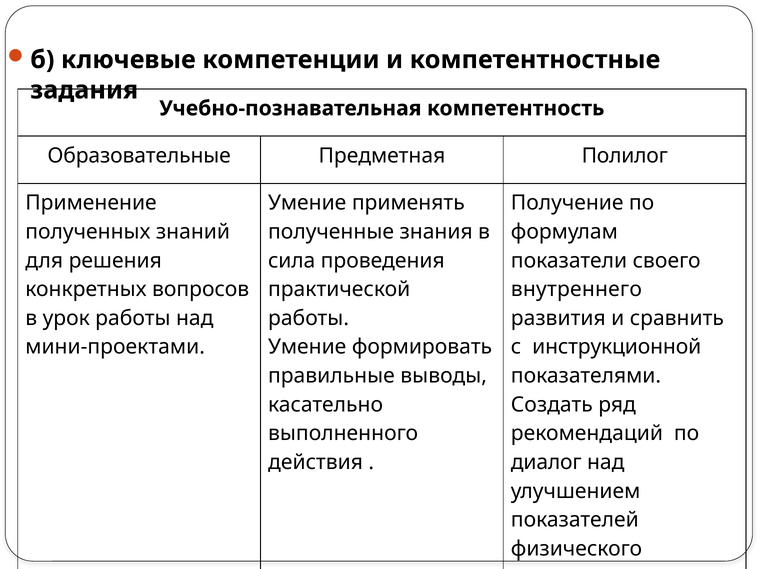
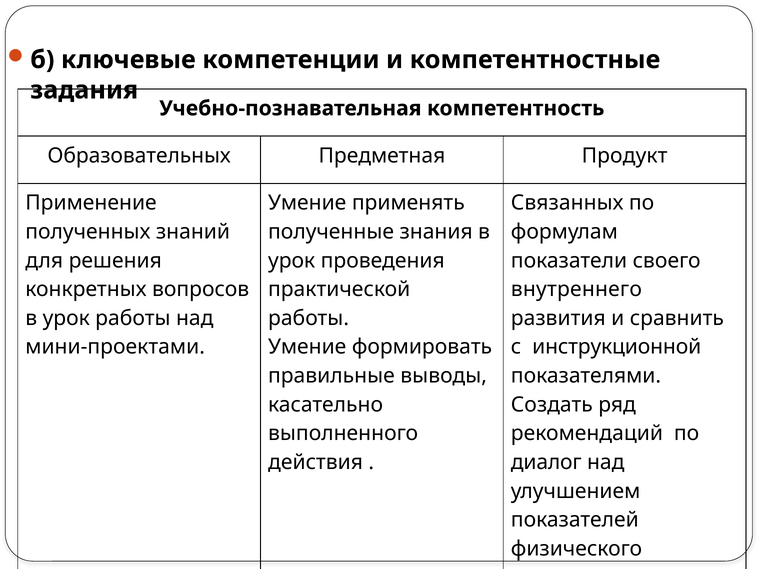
Образовательные: Образовательные -> Образовательных (139, 156)
Полилог: Полилог -> Продукт (625, 156)
Получение: Получение -> Связанных (567, 203)
сила: сила -> урок (292, 260)
